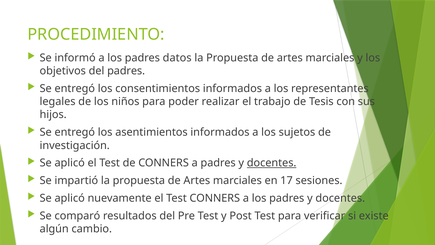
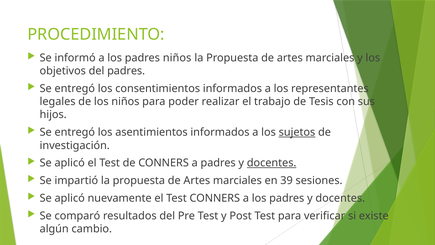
padres datos: datos -> niños (177, 58)
sujetos underline: none -> present (297, 132)
17: 17 -> 39 (287, 180)
